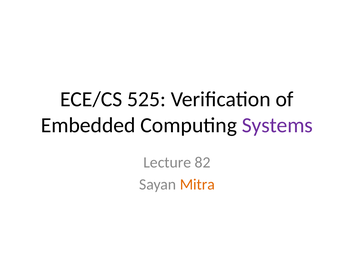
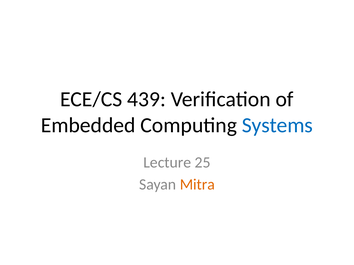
525: 525 -> 439 (147, 99)
Systems colour: purple -> blue (277, 125)
82: 82 -> 25 (203, 163)
